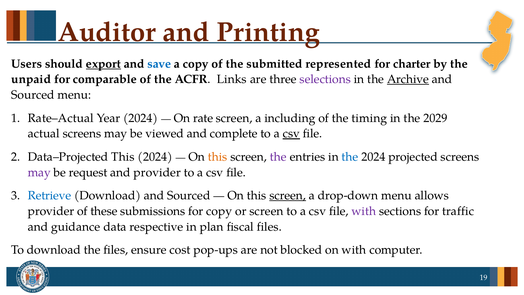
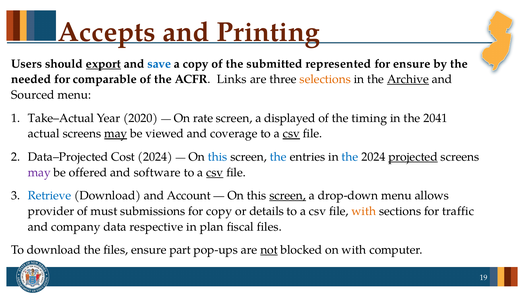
Auditor: Auditor -> Accepts (107, 32)
for charter: charter -> ensure (412, 64)
unpaid: unpaid -> needed (31, 79)
selections colour: purple -> orange (325, 79)
Rate–Actual: Rate–Actual -> Take–Actual (61, 118)
Year 2024: 2024 -> 2020 (141, 118)
including: including -> displayed (290, 118)
2029: 2029 -> 2041 (435, 118)
may underline: none -> present (116, 134)
complete: complete -> coverage (234, 134)
Data–Projected This: This -> Cost (123, 157)
this colour: orange -> blue (218, 157)
the colour: purple -> blue (278, 157)
projected underline: none -> present (413, 157)
request: request -> offered (88, 172)
and provider: provider -> software (157, 172)
csv underline: none -> present (215, 172)
Download and Sourced: Sourced -> Account (189, 195)
these: these -> must (104, 211)
or screen: screen -> details (267, 211)
with colour: purple -> orange (364, 211)
guidance: guidance -> company (76, 227)
cost: cost -> part (180, 250)
not underline: none -> present (269, 250)
